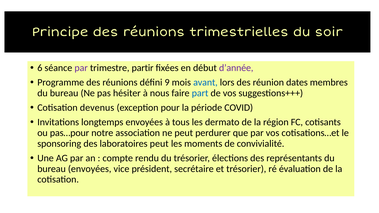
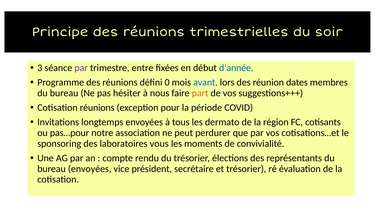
6: 6 -> 3 (40, 68)
partir: partir -> entre (143, 68)
d’année colour: purple -> blue (236, 68)
9: 9 -> 0 (167, 82)
part colour: blue -> orange (200, 93)
Cotisation devenus: devenus -> réunions (97, 108)
laboratoires peut: peut -> vous (159, 144)
